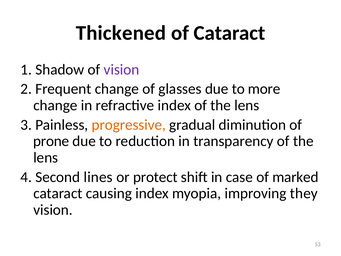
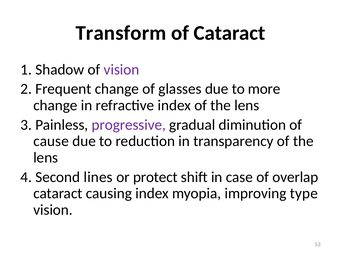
Thickened: Thickened -> Transform (121, 33)
progressive colour: orange -> purple (129, 125)
prone: prone -> cause (51, 141)
marked: marked -> overlap (295, 177)
they: they -> type (304, 193)
